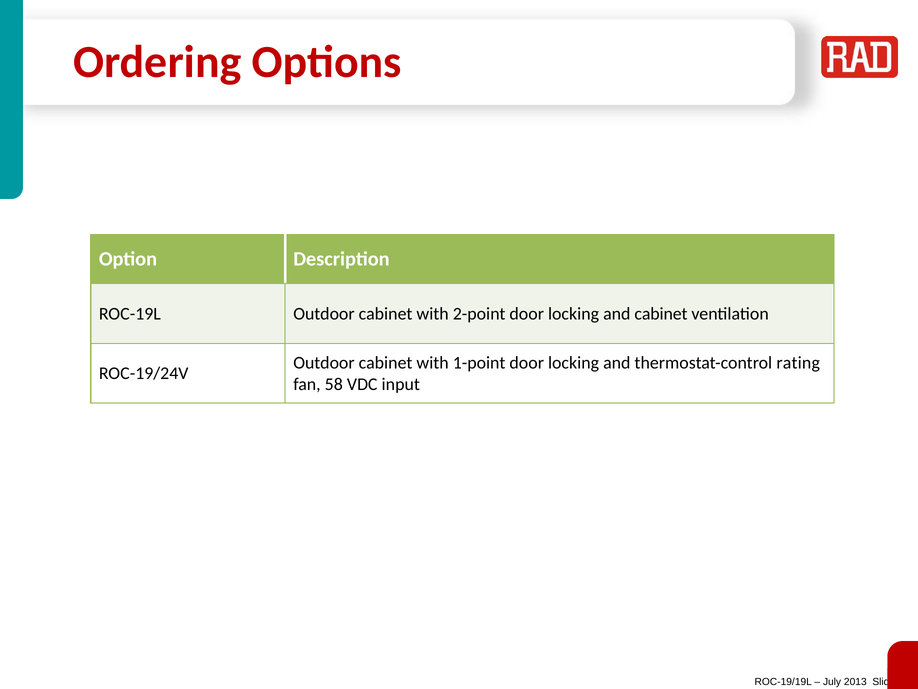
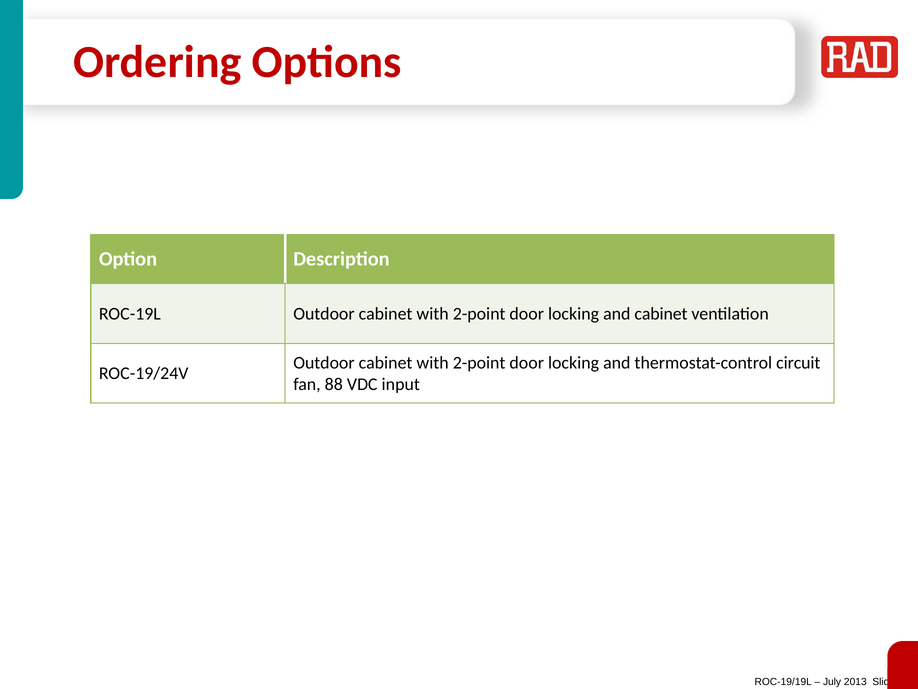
1-point: 1-point -> 2-point (479, 362)
rating: rating -> circuit (798, 362)
58: 58 -> 88 (334, 384)
